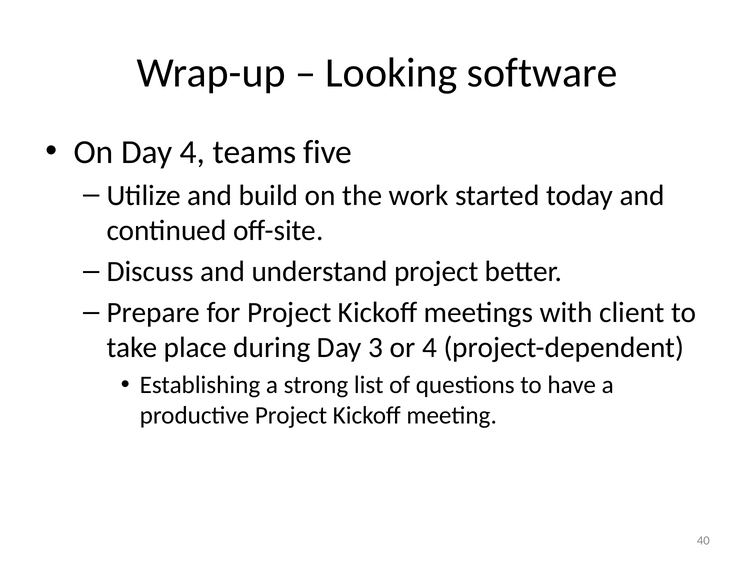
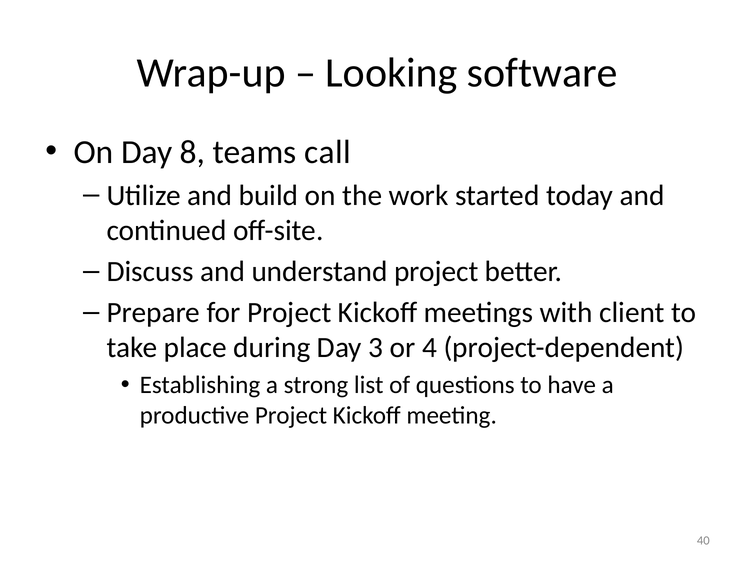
Day 4: 4 -> 8 (193, 152)
five: five -> call (327, 152)
